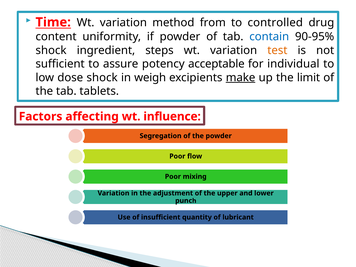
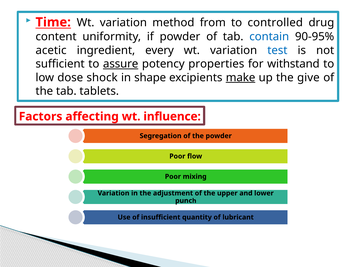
shock: shock -> acetic (51, 50)
steps: steps -> every (160, 50)
test colour: orange -> blue (277, 50)
assure underline: none -> present (121, 64)
acceptable: acceptable -> properties (216, 64)
individual: individual -> withstand (293, 64)
weigh: weigh -> shape (150, 78)
limit: limit -> give (308, 78)
